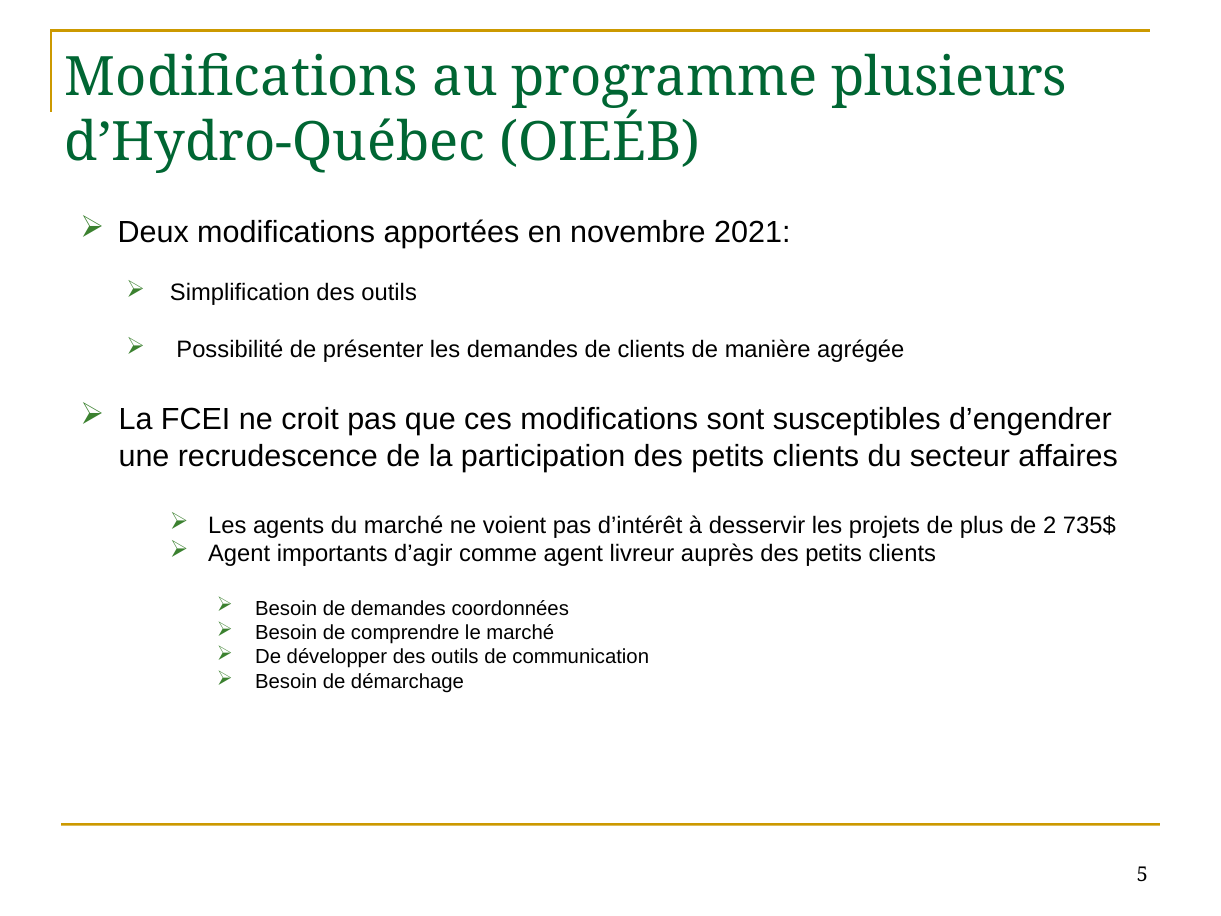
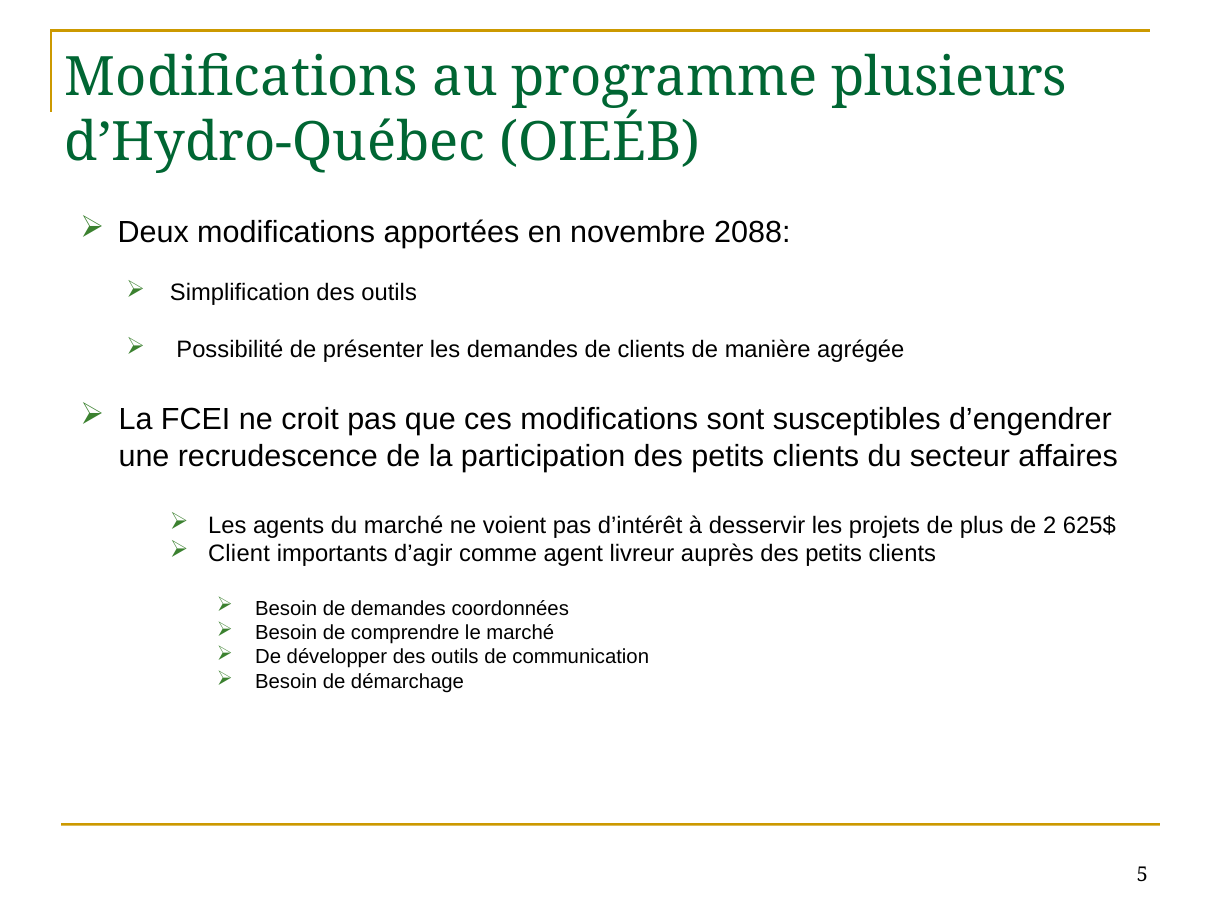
2021: 2021 -> 2088 (752, 232)
735$: 735$ -> 625$ (1089, 525)
Agent: Agent -> Client (239, 554)
